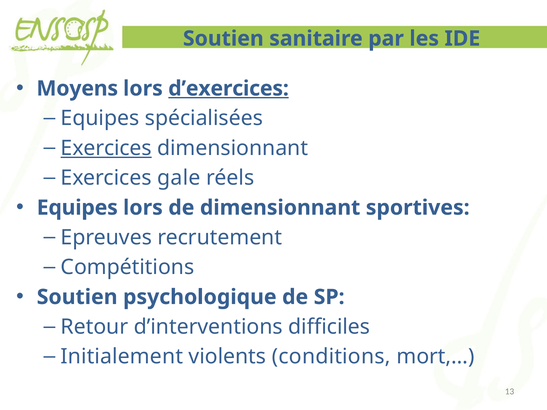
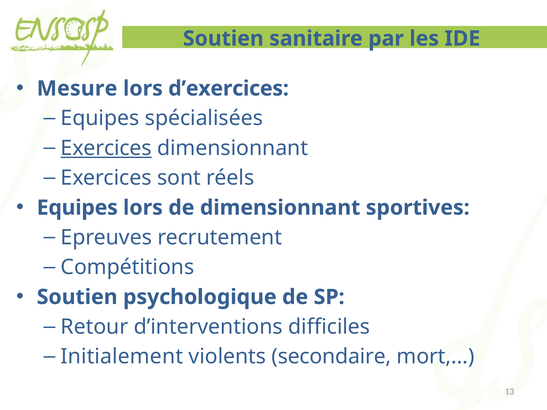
Moyens: Moyens -> Mesure (77, 89)
d’exercices underline: present -> none (229, 89)
gale: gale -> sont (179, 178)
conditions: conditions -> secondaire (331, 357)
